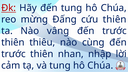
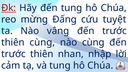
cứu thiên: thiên -> tuyệt (115, 19)
thiên thiêu: thiêu -> cùng (42, 42)
